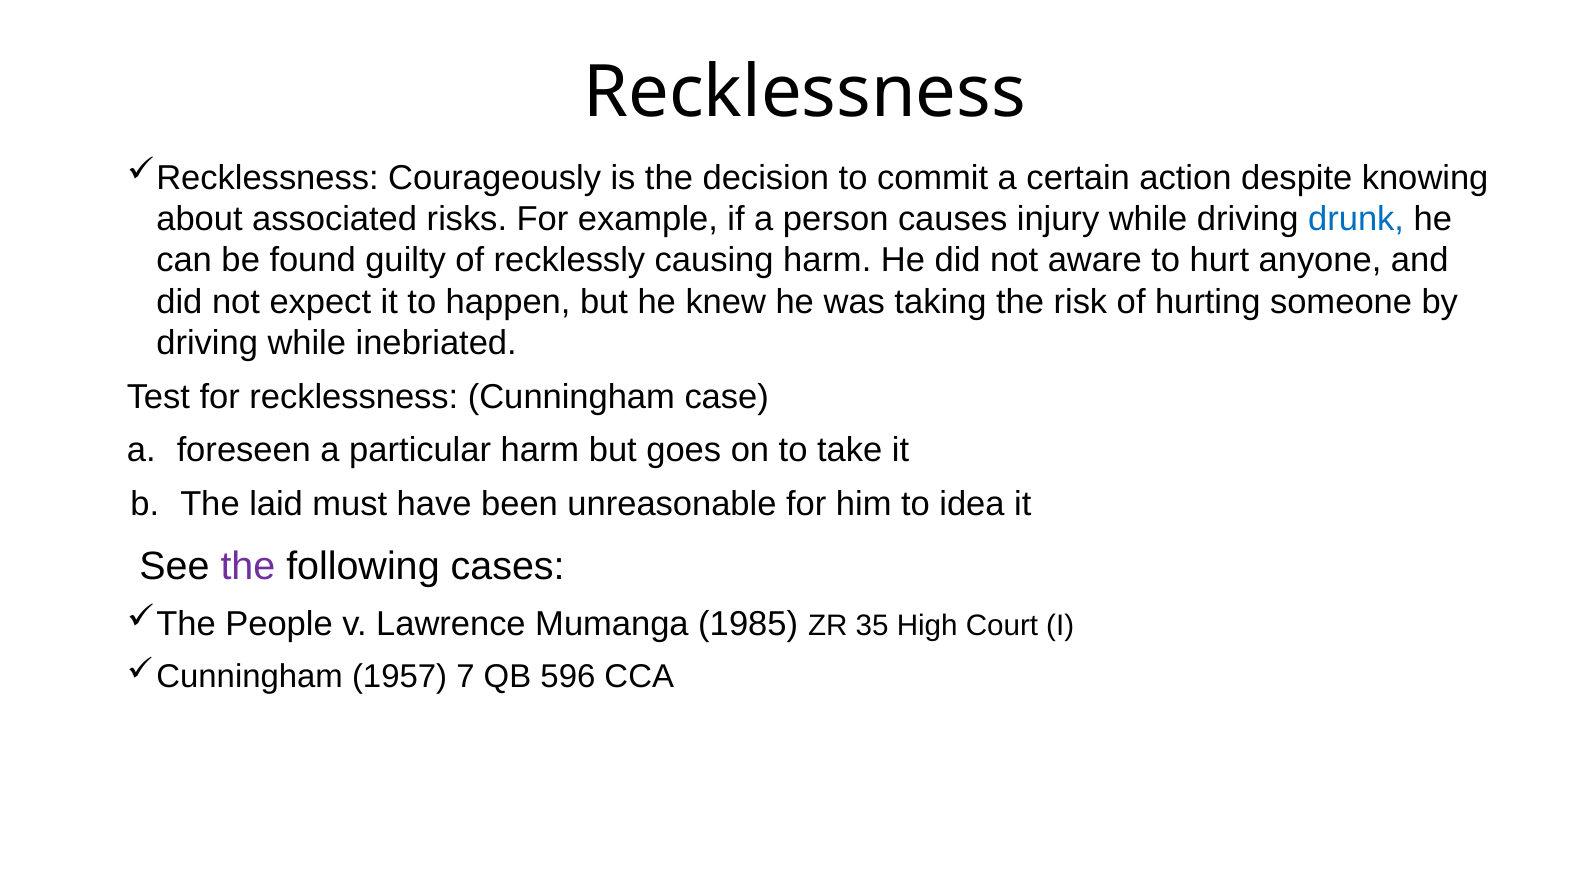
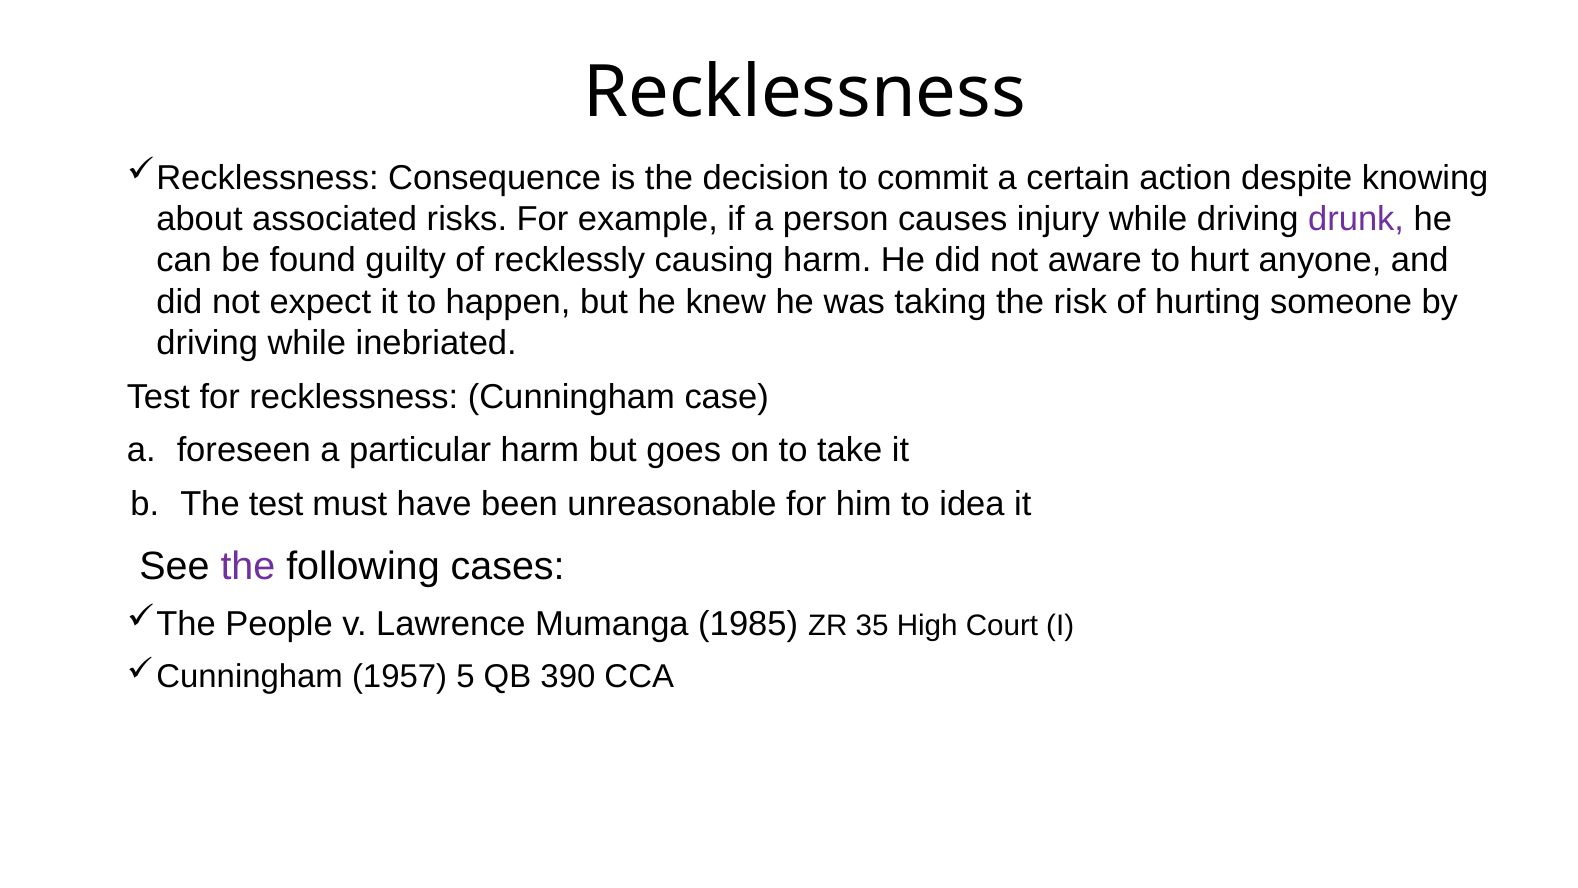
Courageously: Courageously -> Consequence (495, 178)
drunk colour: blue -> purple (1356, 219)
The laid: laid -> test (276, 504)
7: 7 -> 5 (465, 677)
596: 596 -> 390 (568, 677)
